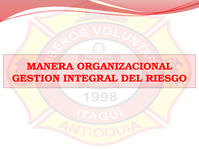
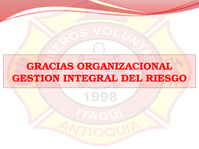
MANERA: MANERA -> GRACIAS (50, 67)
